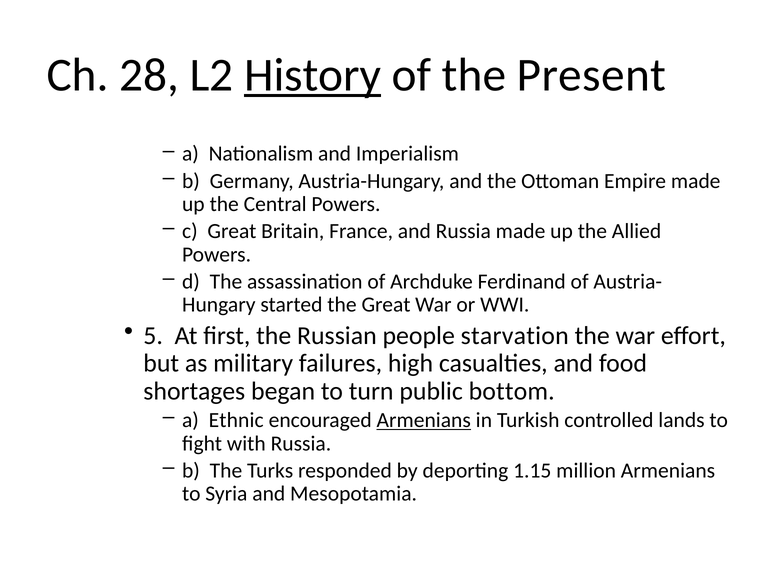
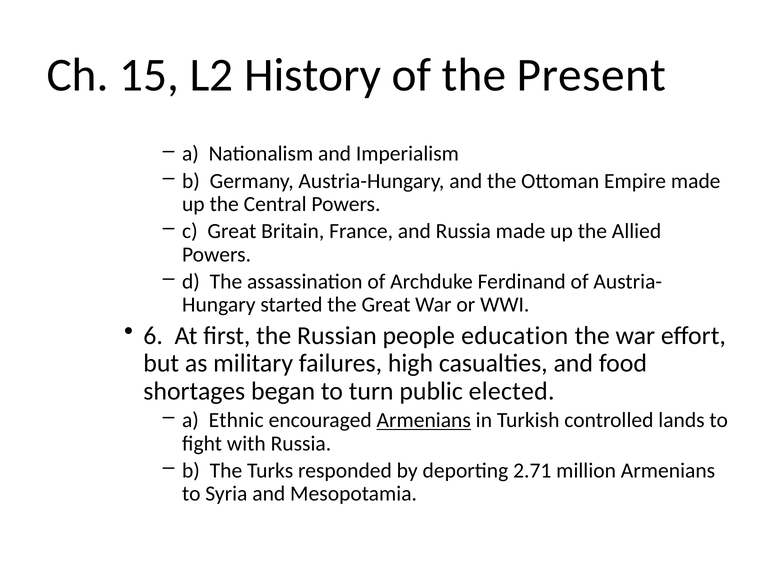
28: 28 -> 15 (149, 75)
History underline: present -> none (313, 75)
5: 5 -> 6 (153, 336)
starvation: starvation -> education (515, 336)
bottom: bottom -> elected (512, 392)
1.15: 1.15 -> 2.71 (532, 471)
